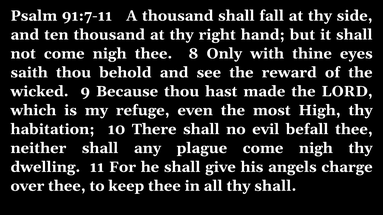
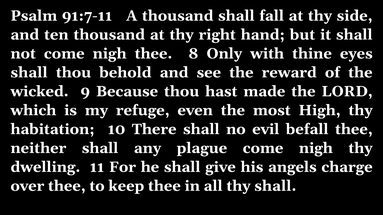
saith: saith -> shall (29, 73)
